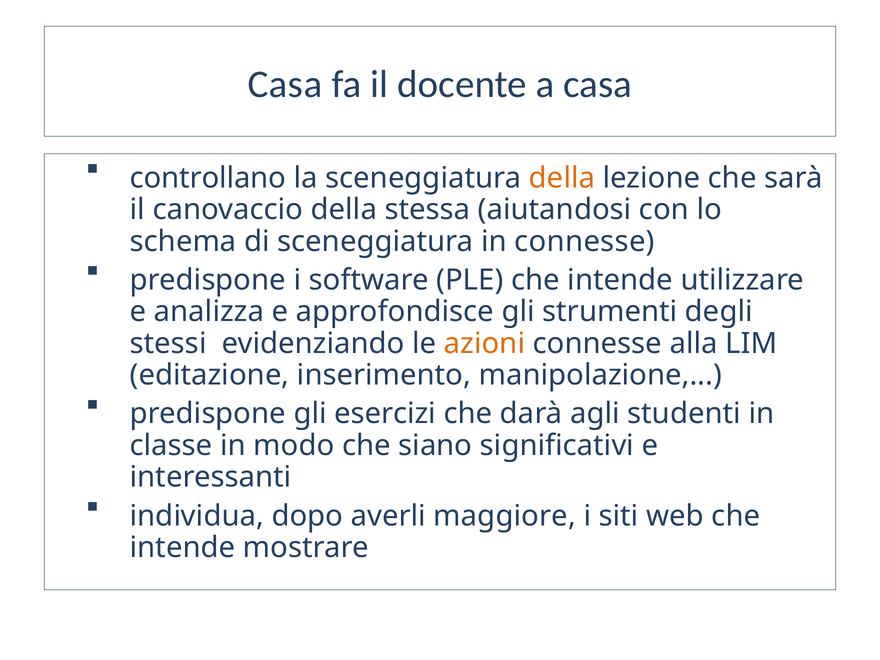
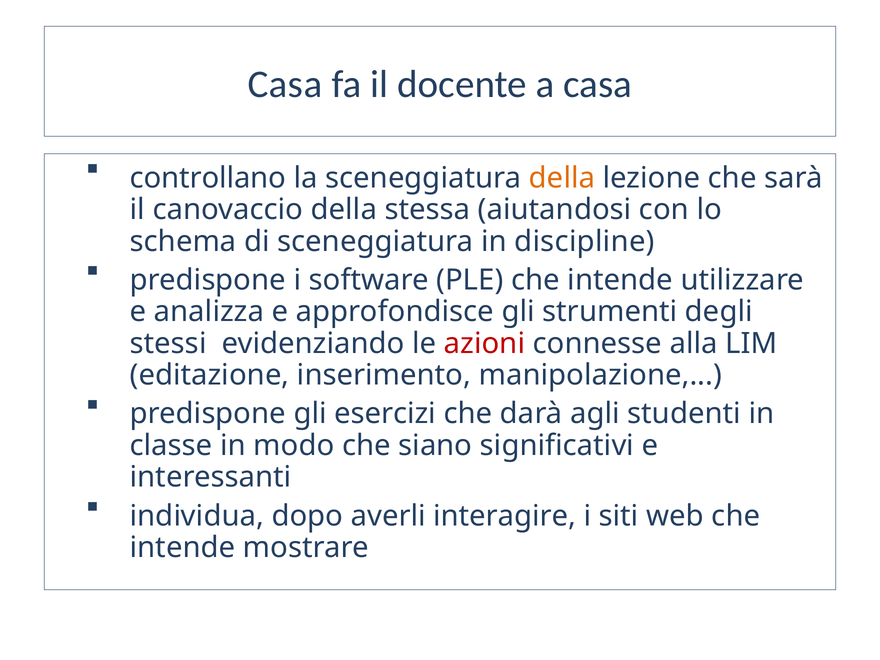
in connesse: connesse -> discipline (584, 241)
azioni colour: orange -> red (485, 343)
maggiore: maggiore -> interagire (505, 516)
